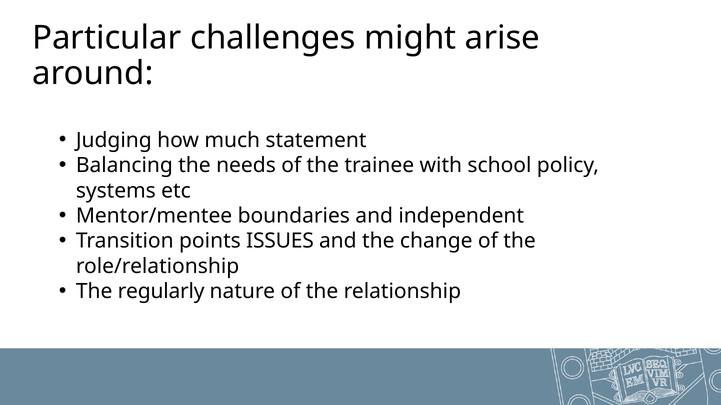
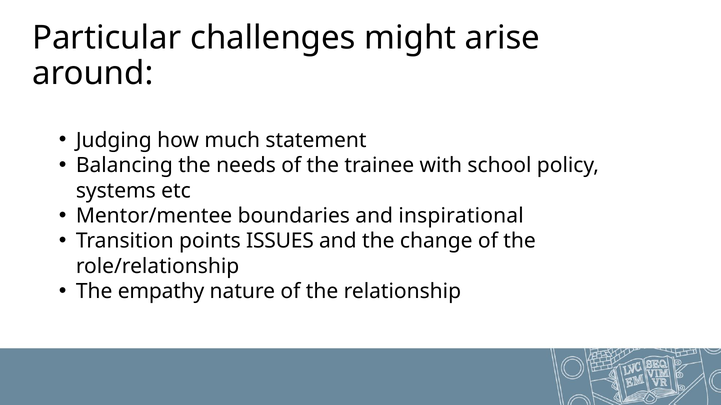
independent: independent -> inspirational (461, 216)
regularly: regularly -> empathy (161, 292)
